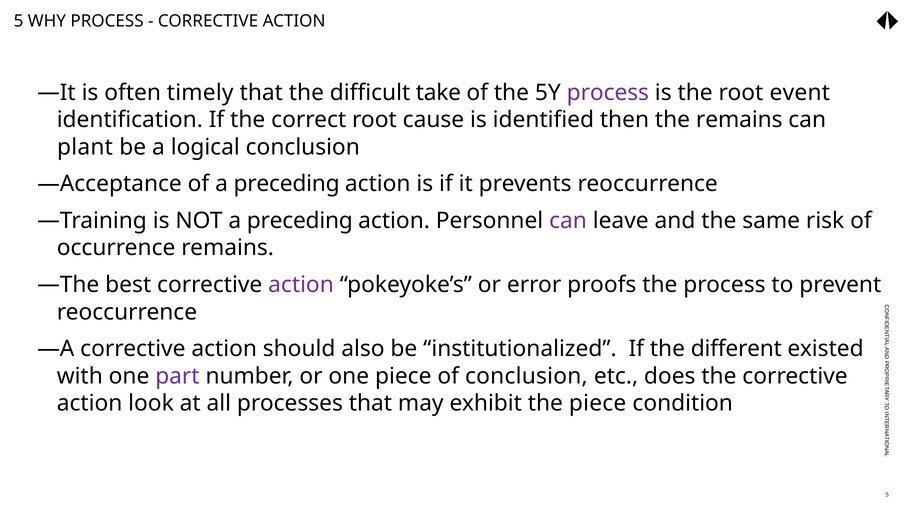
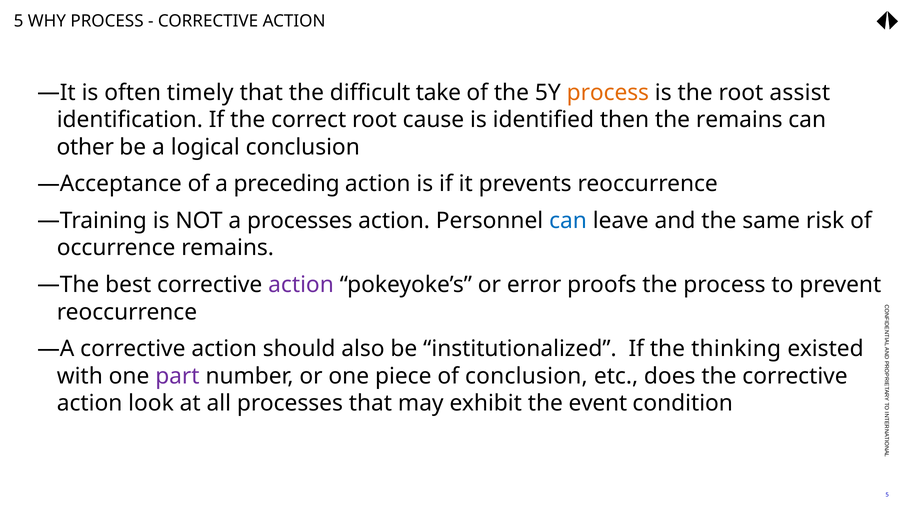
process colour: purple -> orange (608, 92)
event: event -> assist (800, 92)
plant: plant -> other (85, 147)
NOT a preceding: preceding -> processes (300, 221)
can colour: purple -> blue (568, 221)
different: different -> thinking (736, 349)
the piece: piece -> event (598, 403)
